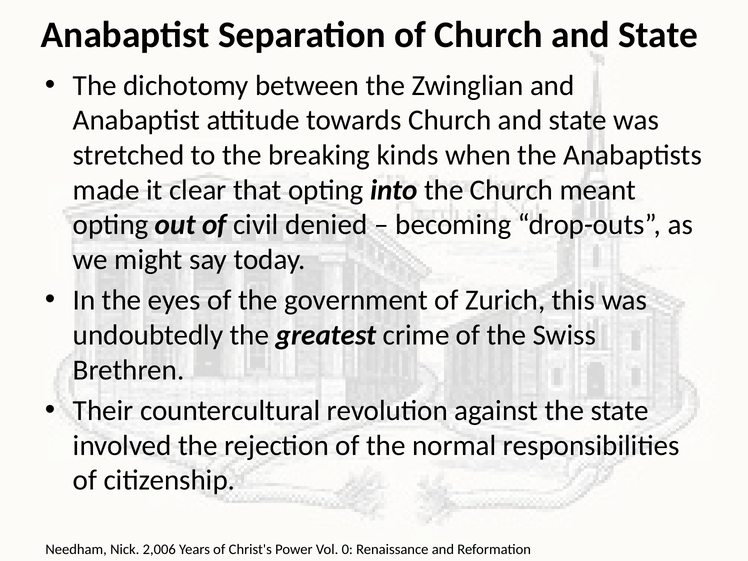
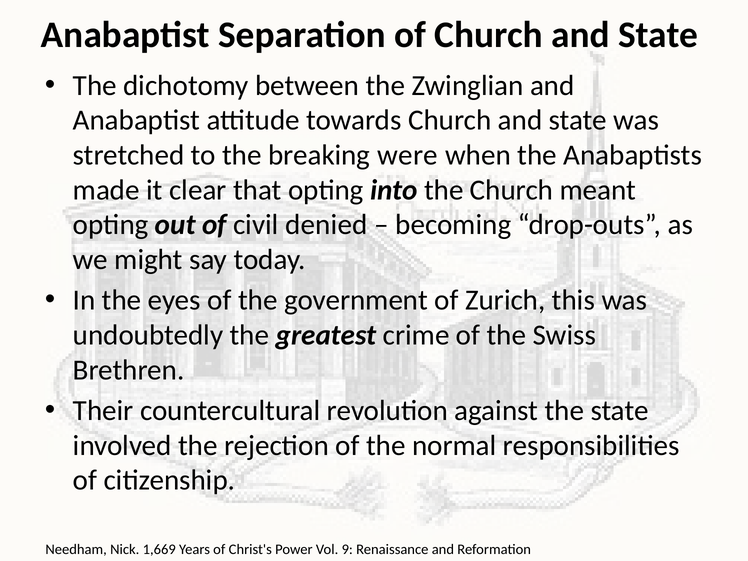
kinds: kinds -> were (408, 155)
2,006: 2,006 -> 1,669 (159, 550)
0: 0 -> 9 (347, 550)
